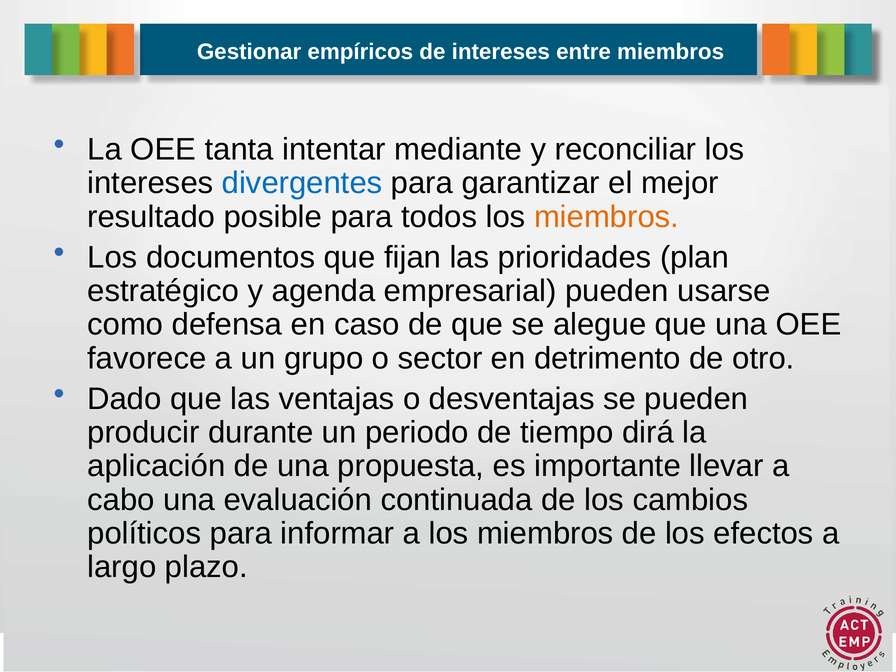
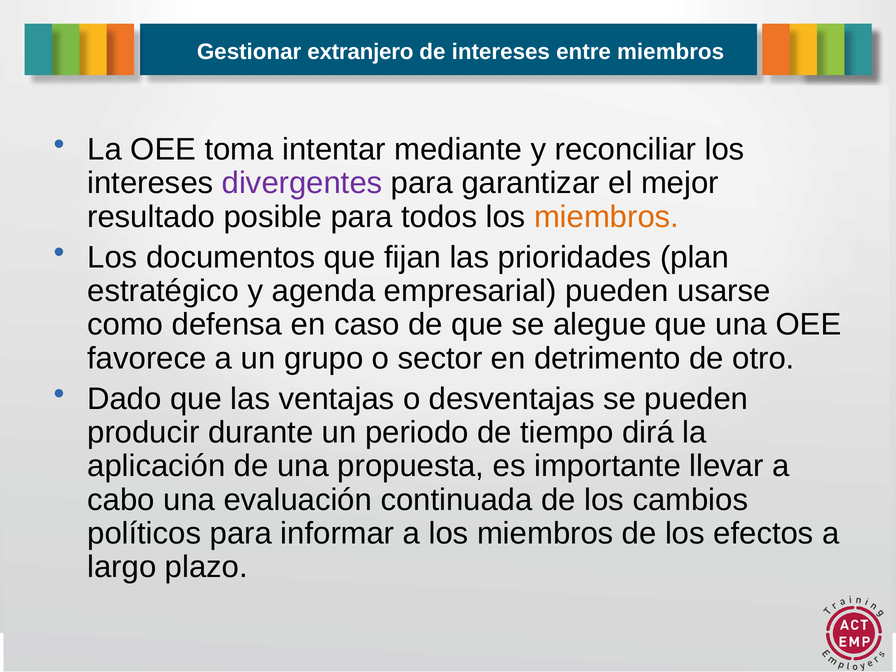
empíricos: empíricos -> extranjero (360, 52)
tanta: tanta -> toma (239, 150)
divergentes colour: blue -> purple (302, 183)
